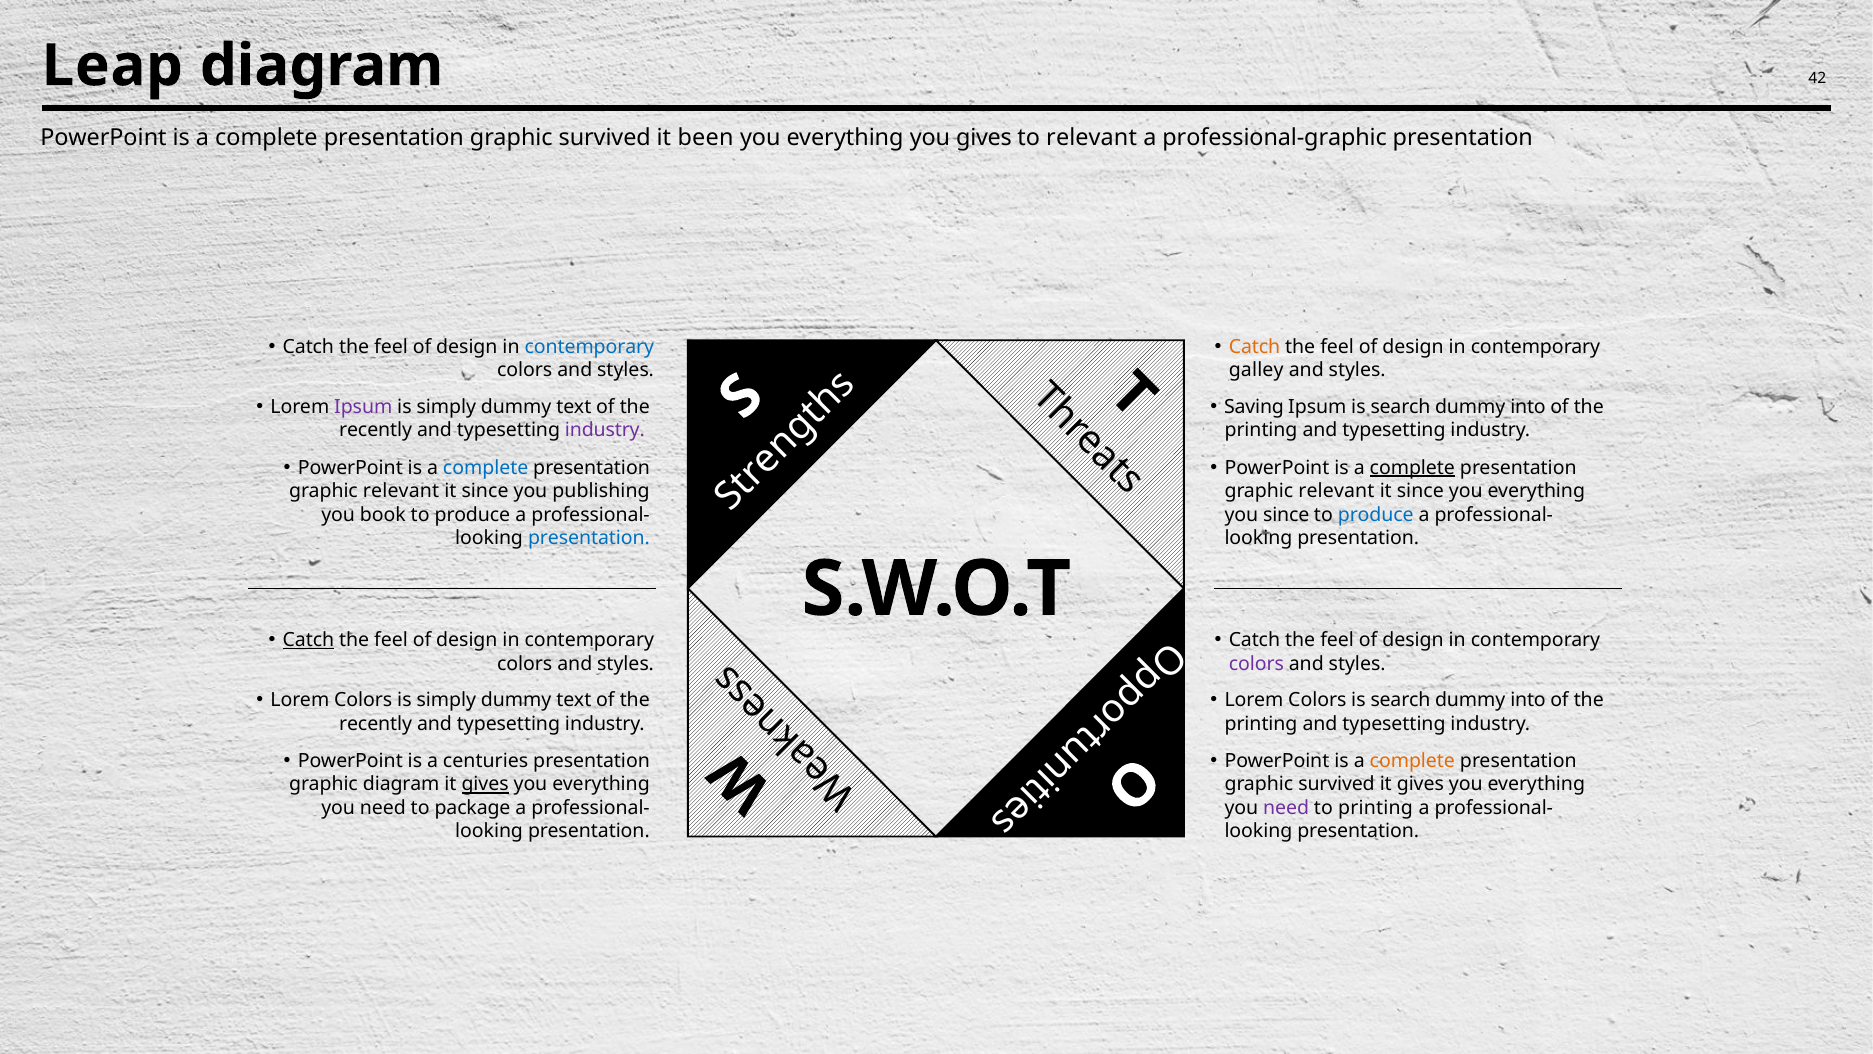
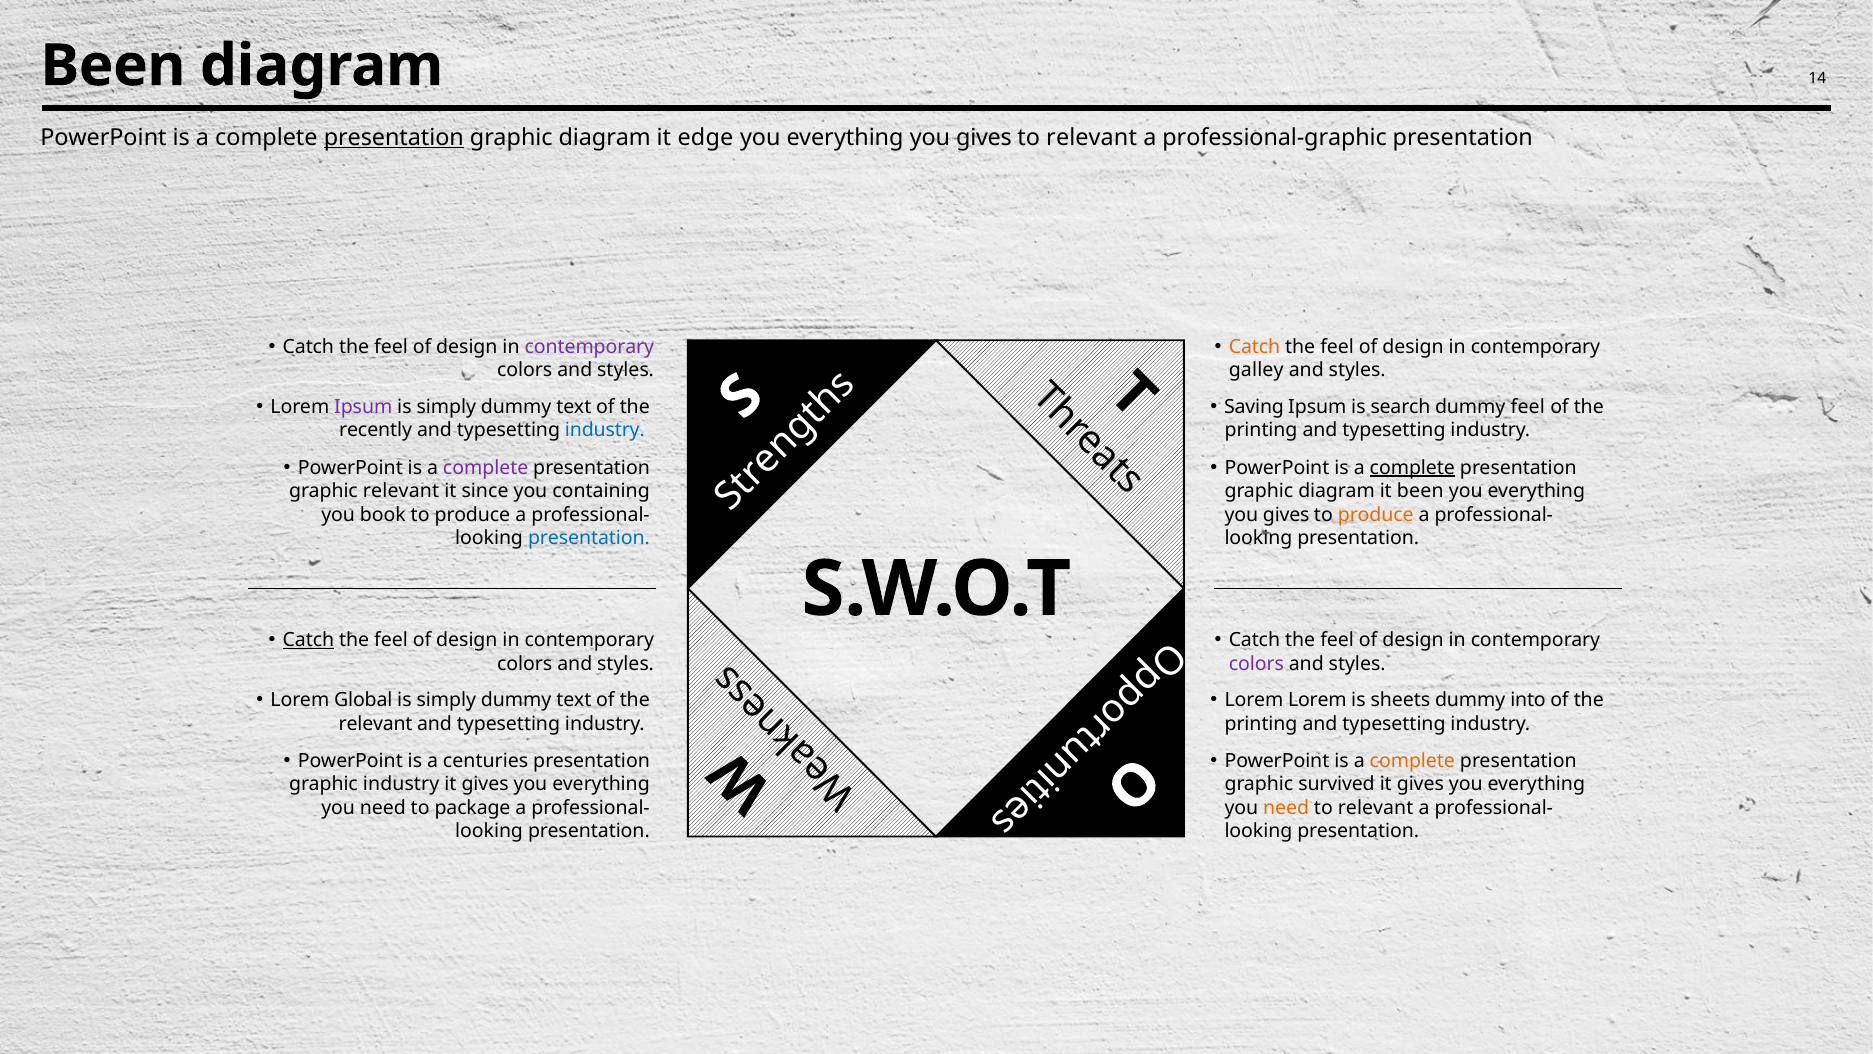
Leap: Leap -> Been (113, 66)
42: 42 -> 14 (1817, 78)
presentation underline: none -> present (394, 138)
survived: survived -> diagram (605, 138)
been: been -> edge (705, 138)
contemporary colour: blue -> purple (589, 347)
into: into -> feel (1528, 407)
industry colour: purple -> blue (605, 430)
complete colour: blue -> purple (486, 467)
publishing: publishing -> containing (601, 491)
relevant: relevant -> diagram (1337, 491)
since: since -> been (1420, 491)
since: since -> gives (1286, 514)
produce colour: blue -> orange (1376, 514)
Colors: Colors -> Global (363, 700)
Colors: Colors -> Lorem (1317, 700)
search: search -> sheets (1400, 700)
recently: recently -> relevant (376, 723)
graphic diagram: diagram -> industry (401, 784)
gives underline: present -> none (485, 784)
need colour: purple -> orange (1286, 808)
printing: printing -> relevant (1376, 808)
